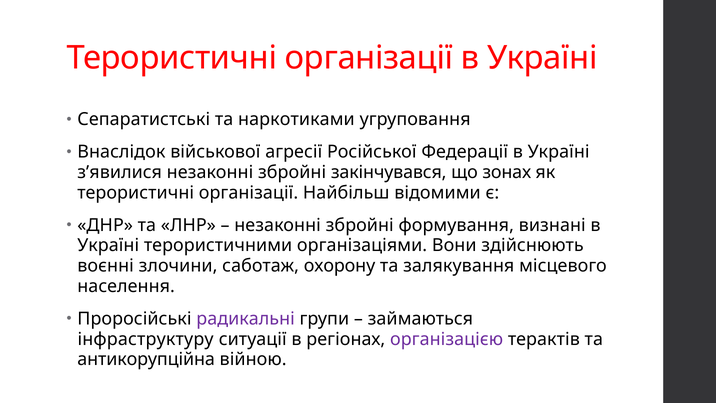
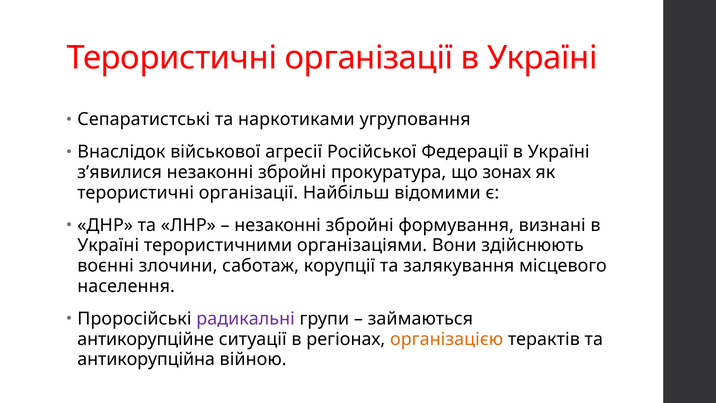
закінчувався: закінчувався -> прокуратура (389, 172)
охорону: охорону -> корупції (339, 266)
інфраструктуру: інфраструктуру -> антикорупційне (146, 339)
організацією colour: purple -> orange (447, 339)
